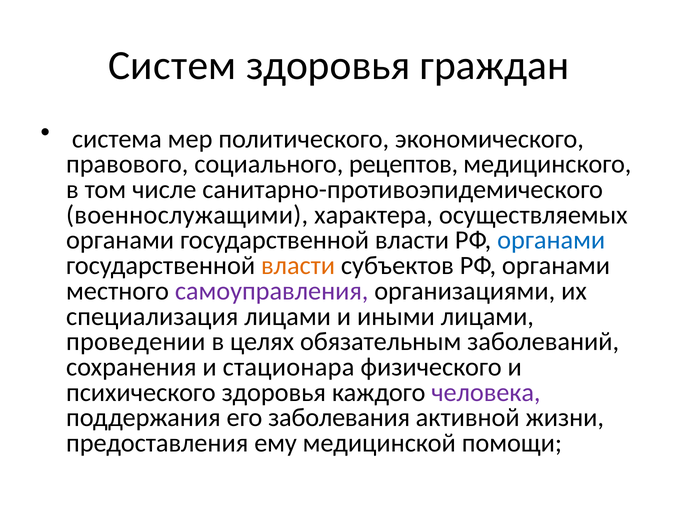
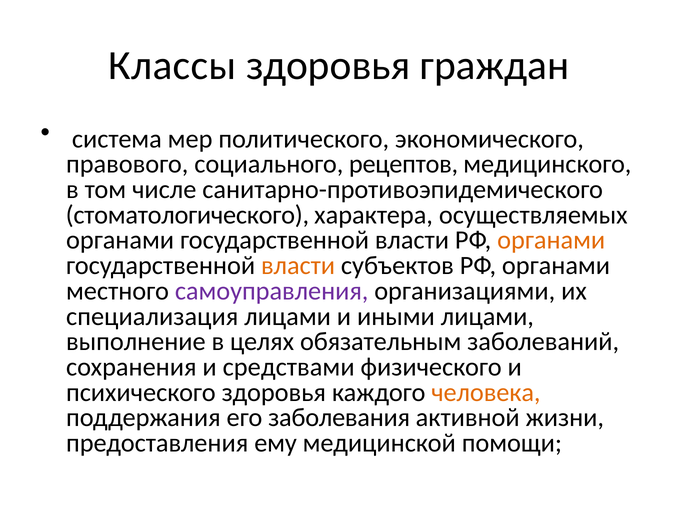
Систем: Систем -> Классы (172, 66)
военнослужащими: военнослужащими -> стоматологического (187, 215)
органами colour: blue -> orange (551, 240)
проведении: проведении -> выполнение (136, 341)
стационара: стационара -> средствами (289, 367)
человека colour: purple -> orange (486, 392)
